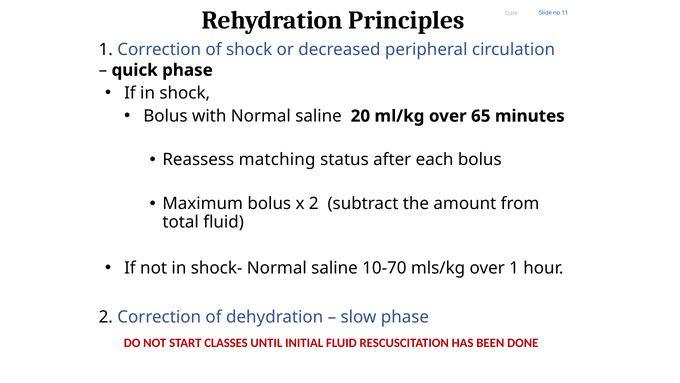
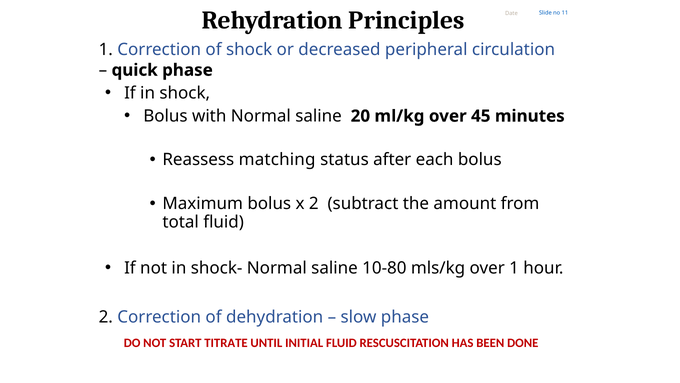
65: 65 -> 45 (481, 116)
10-70: 10-70 -> 10-80 (384, 268)
CLASSES: CLASSES -> TITRATE (226, 342)
